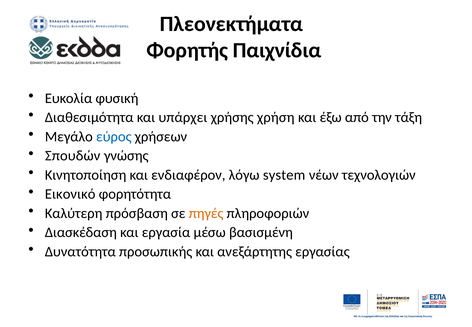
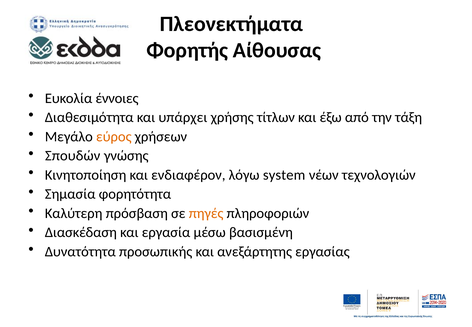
Παιχνίδια: Παιχνίδια -> Αίθουσας (277, 50)
φυσική: φυσική -> έννοιες (117, 98)
χρήση: χρήση -> τίτλων (276, 117)
εύρος colour: blue -> orange (114, 136)
Εικονικό: Εικονικό -> Σημασία (70, 194)
